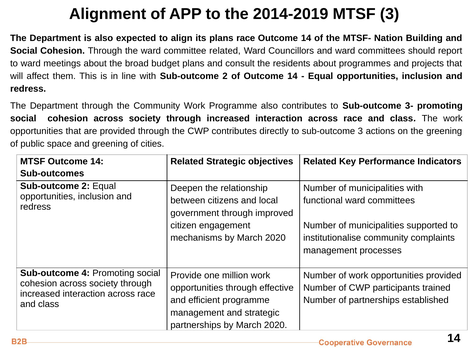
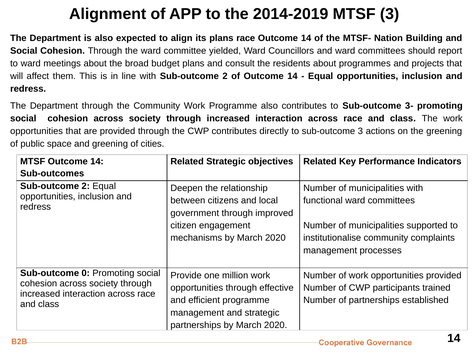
committee related: related -> yielded (225, 51)
4: 4 -> 0 (86, 274)
